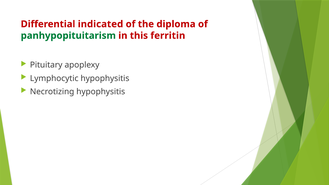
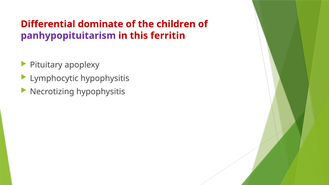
indicated: indicated -> dominate (101, 24)
diploma: diploma -> children (176, 24)
panhypopituitarism colour: green -> purple (68, 36)
